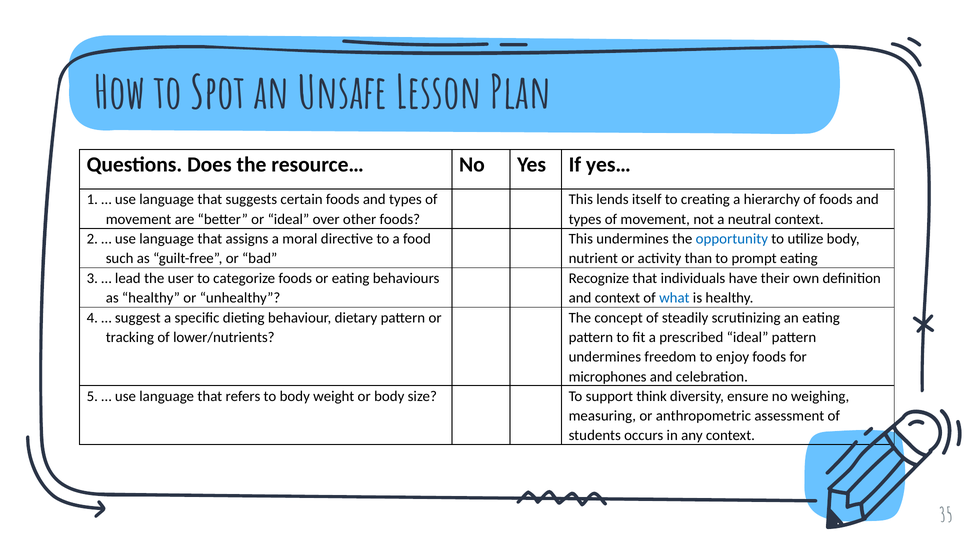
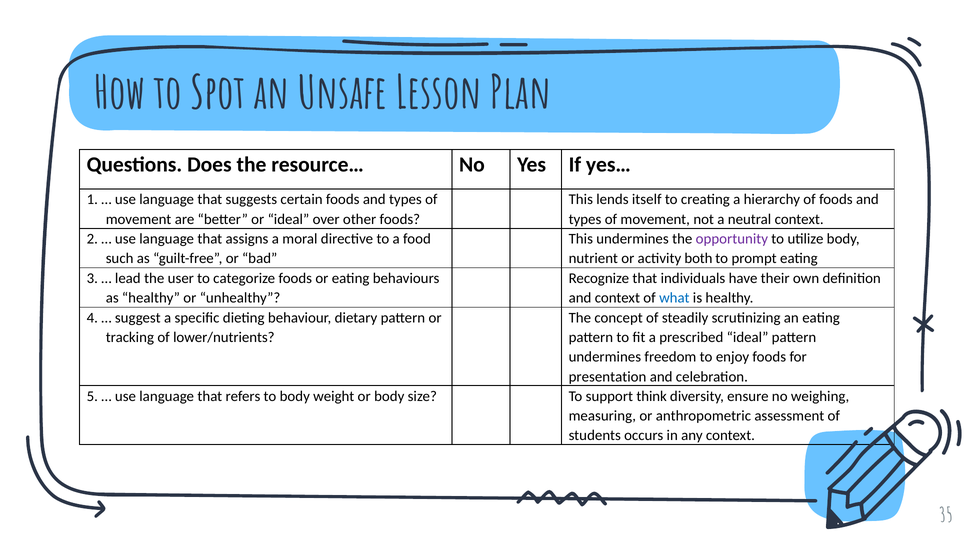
opportunity colour: blue -> purple (732, 239)
than: than -> both (698, 259)
microphones: microphones -> presentation (608, 377)
